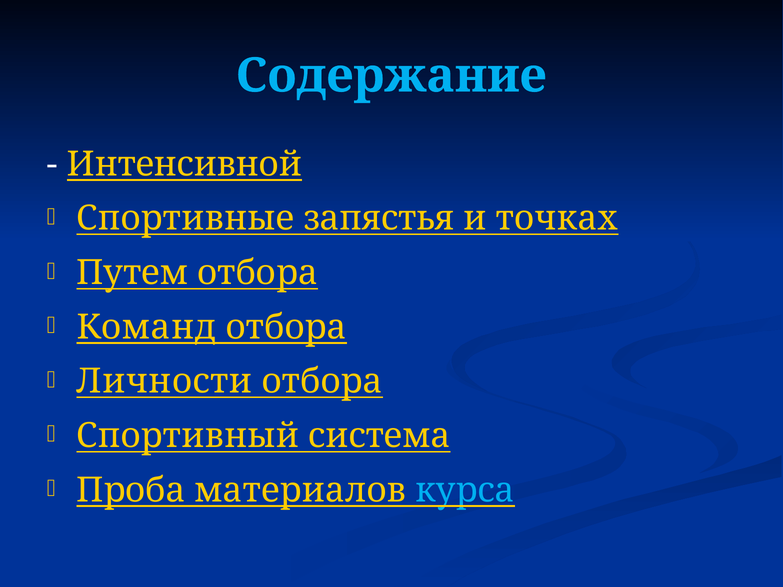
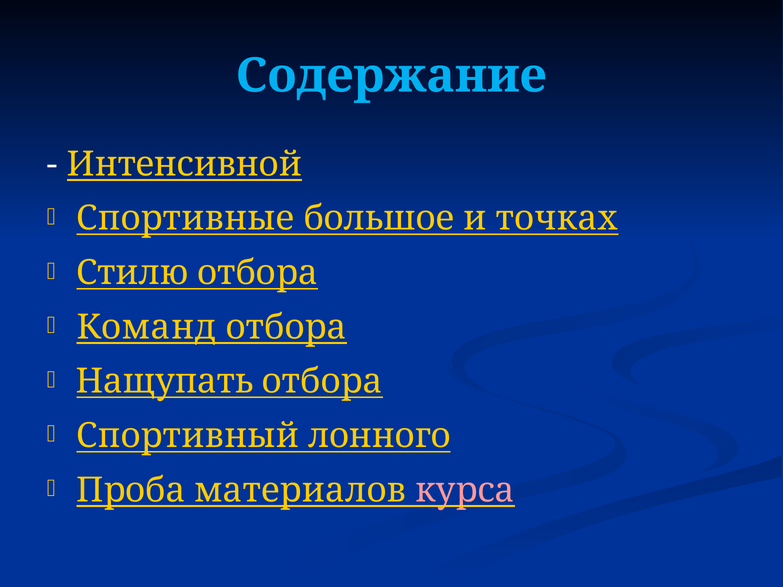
запястья: запястья -> большое (379, 219)
Путем: Путем -> Стилю (132, 273)
Личности: Личности -> Нащупать (165, 382)
система: система -> лонного (380, 436)
курса colour: light blue -> pink (465, 490)
